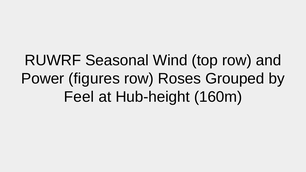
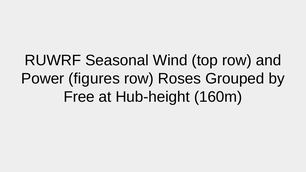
Feel: Feel -> Free (79, 97)
